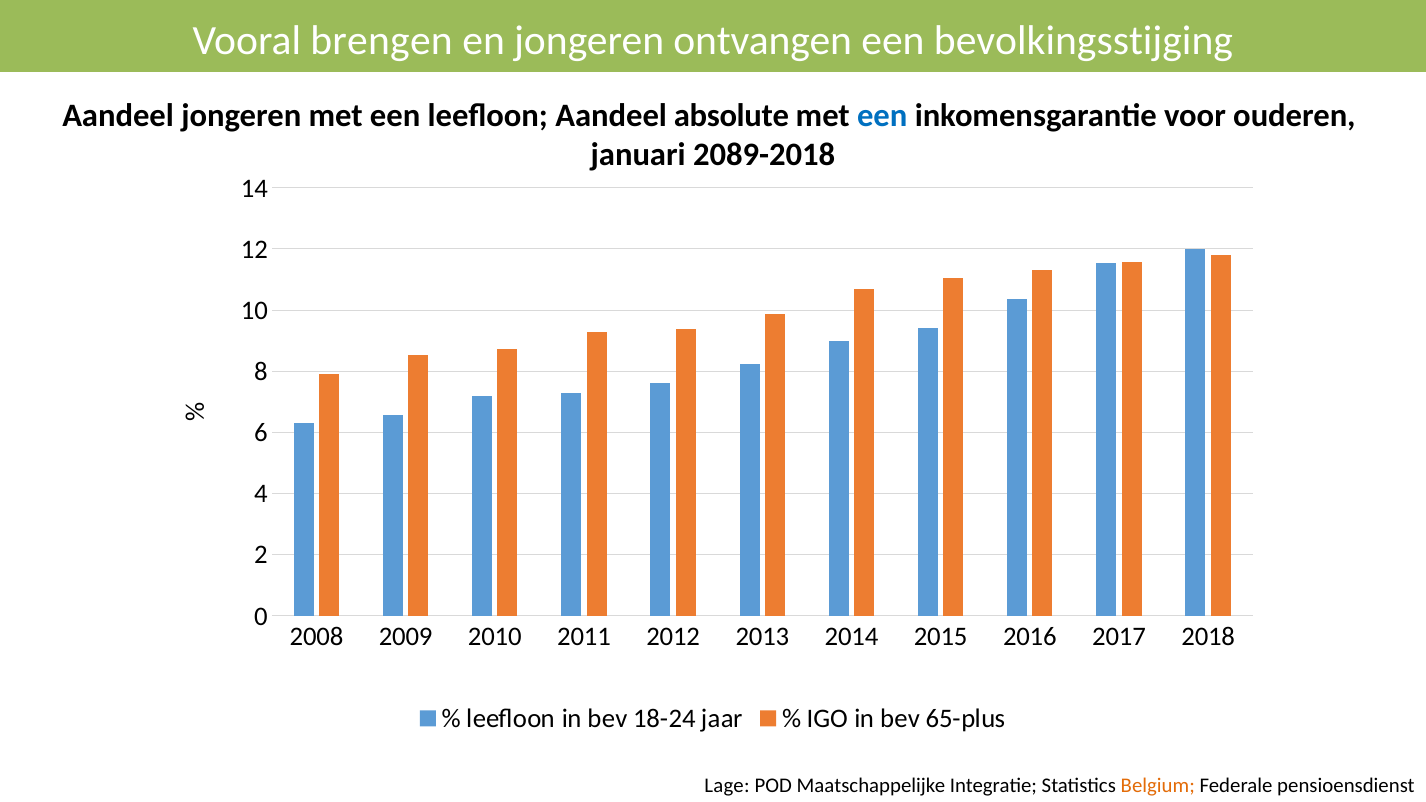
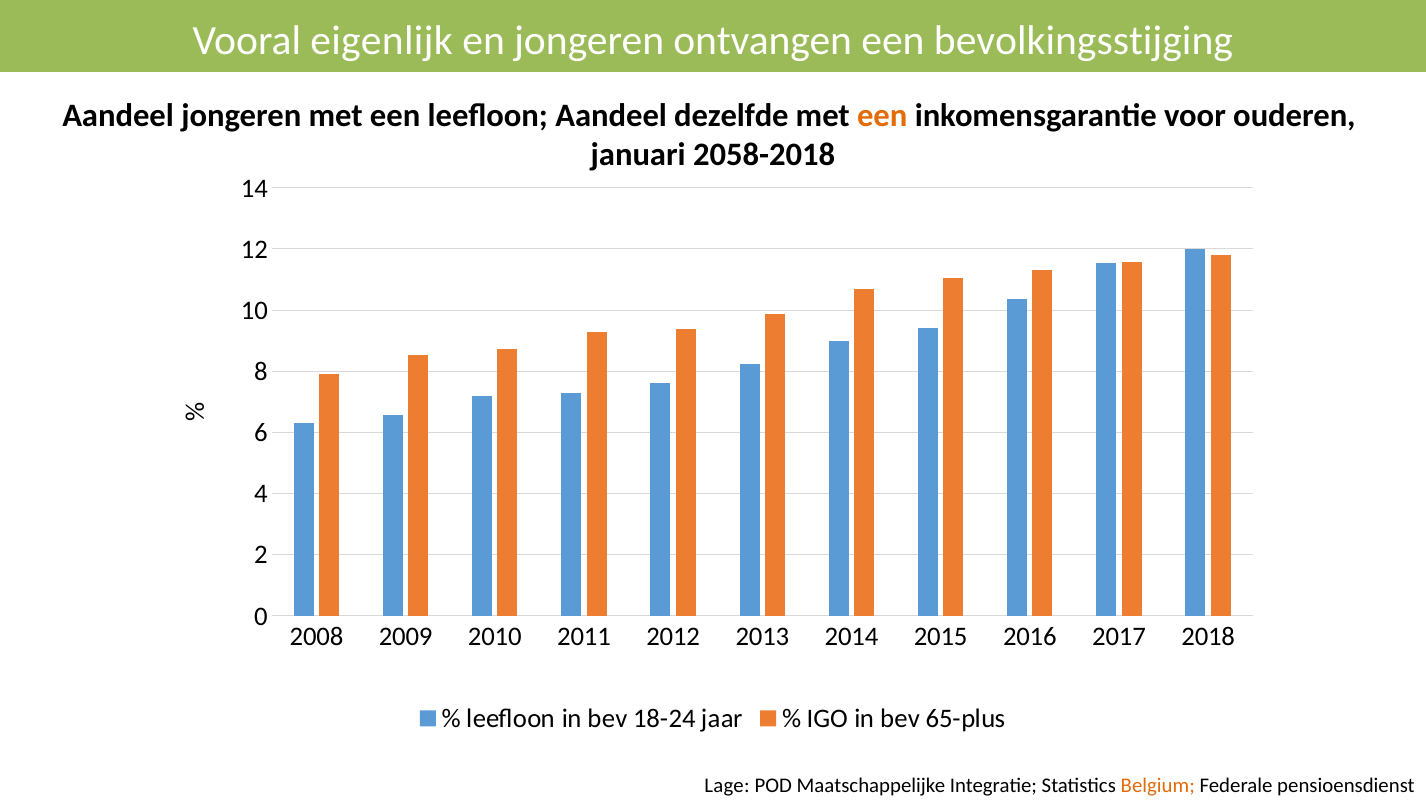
brengen: brengen -> eigenlijk (382, 41)
absolute: absolute -> dezelfde (731, 116)
een colour: blue -> orange (882, 116)
2089-2018: 2089-2018 -> 2058-2018 (764, 155)
